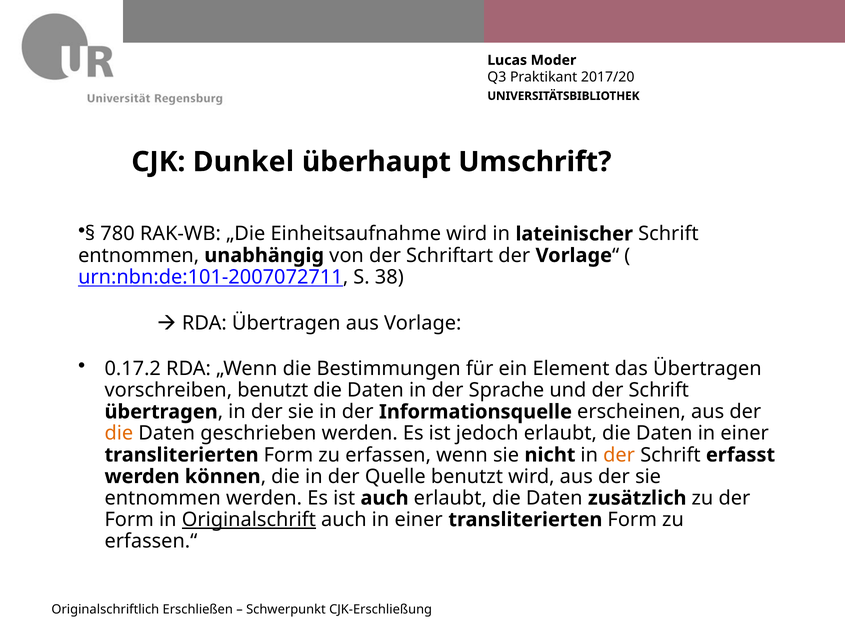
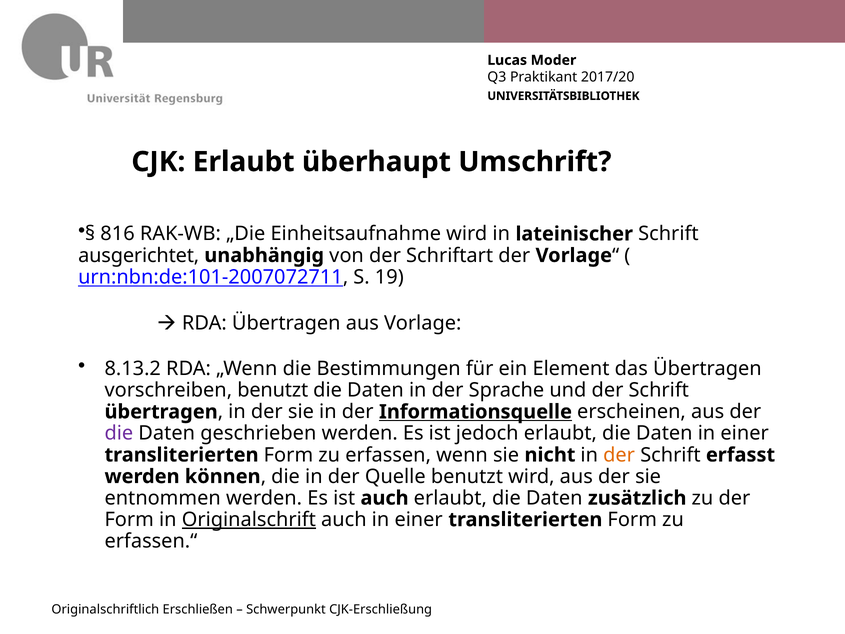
CJK Dunkel: Dunkel -> Erlaubt (244, 162)
780: 780 -> 816 (118, 234)
entnommen: entnommen -> ausgerichtet (139, 255)
38: 38 -> 19 (389, 277)
0.17.2: 0.17.2 -> 8.13.2 (133, 369)
Informationsquelle underline: none -> present (476, 412)
die colour: orange -> purple (119, 433)
